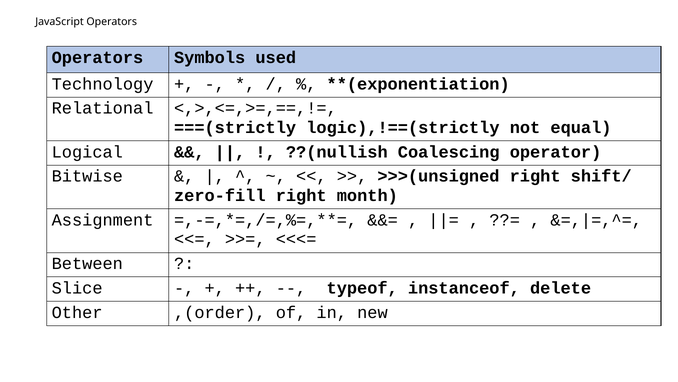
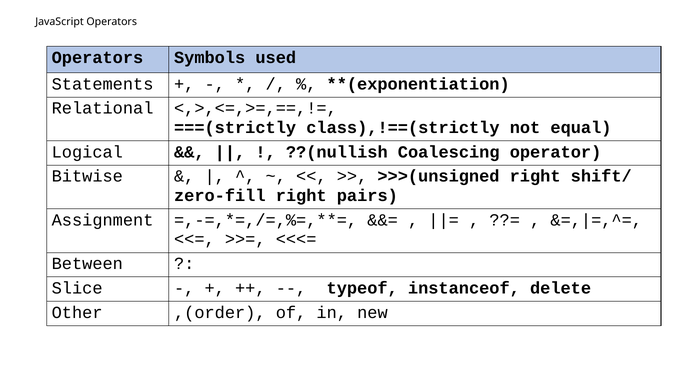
Technology: Technology -> Statements (103, 84)
logic),!==(strictly: logic),!==(strictly -> class),!==(strictly (403, 127)
month: month -> pairs (367, 195)
